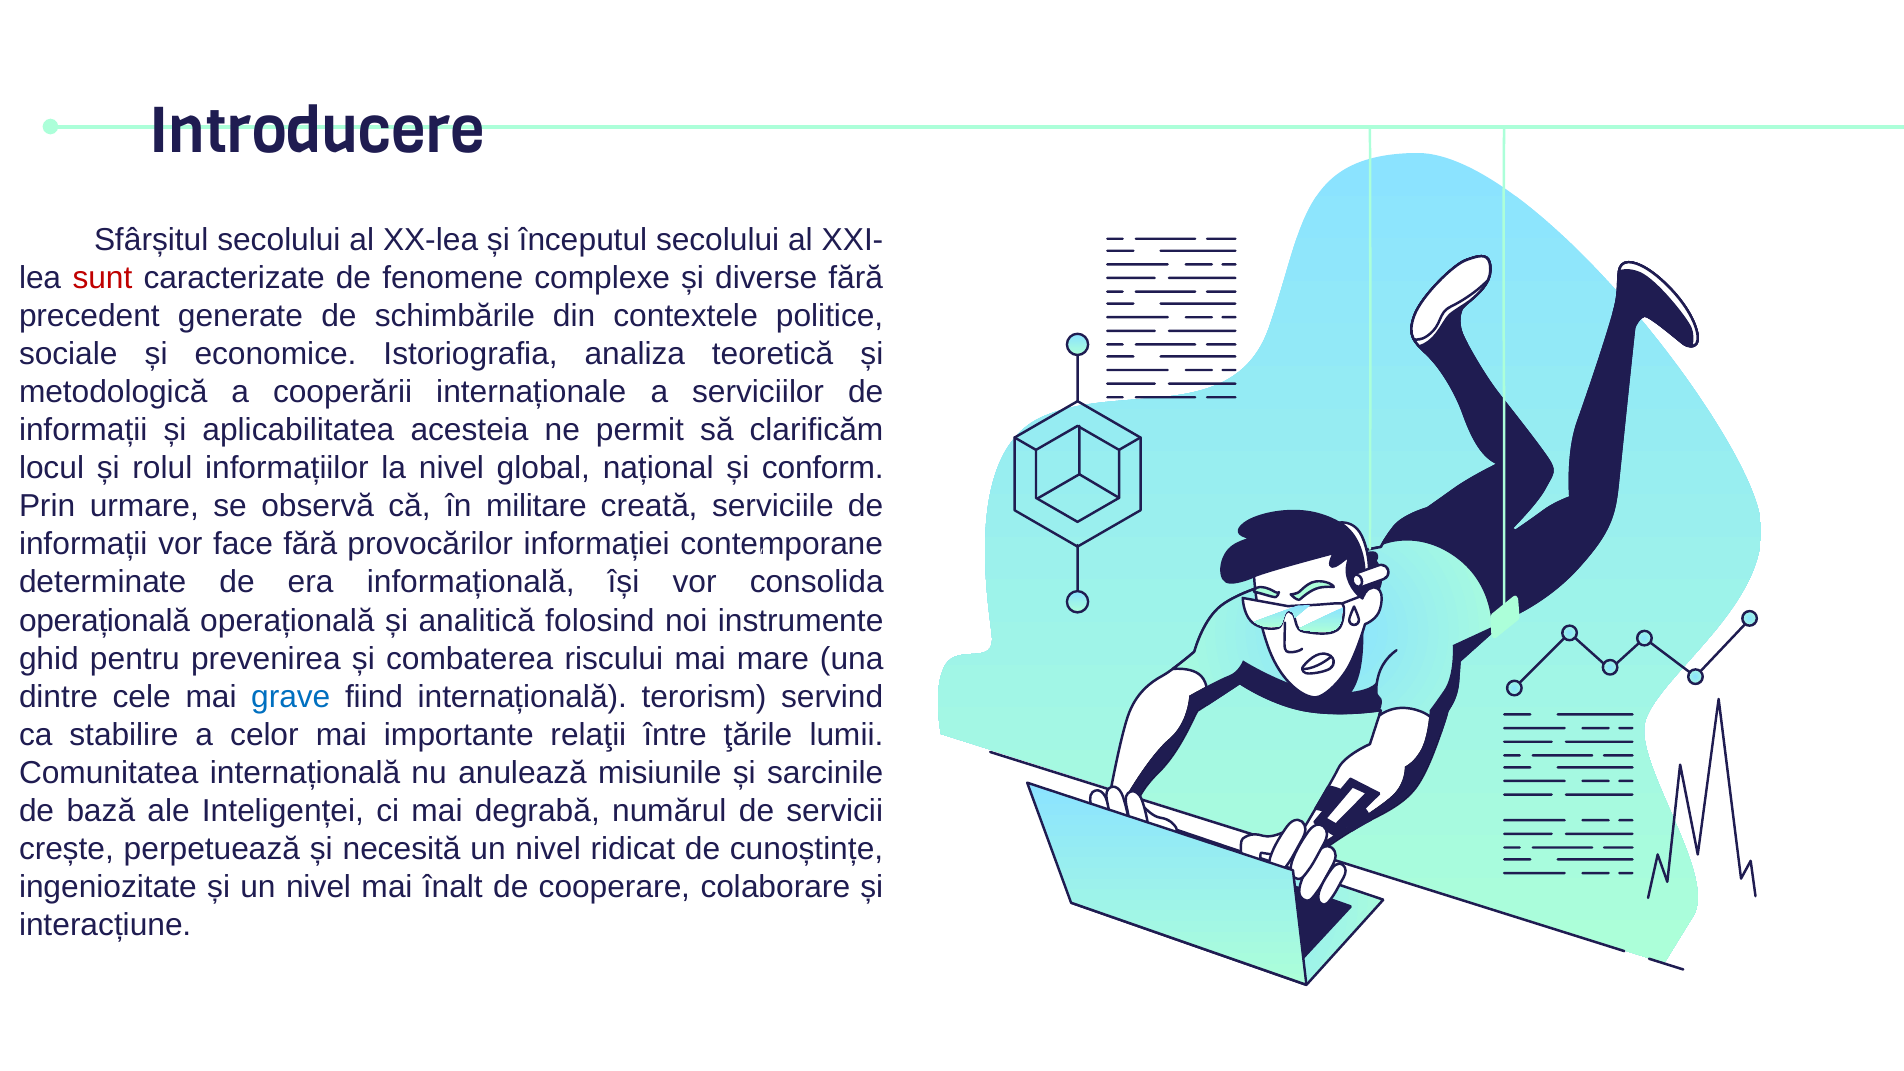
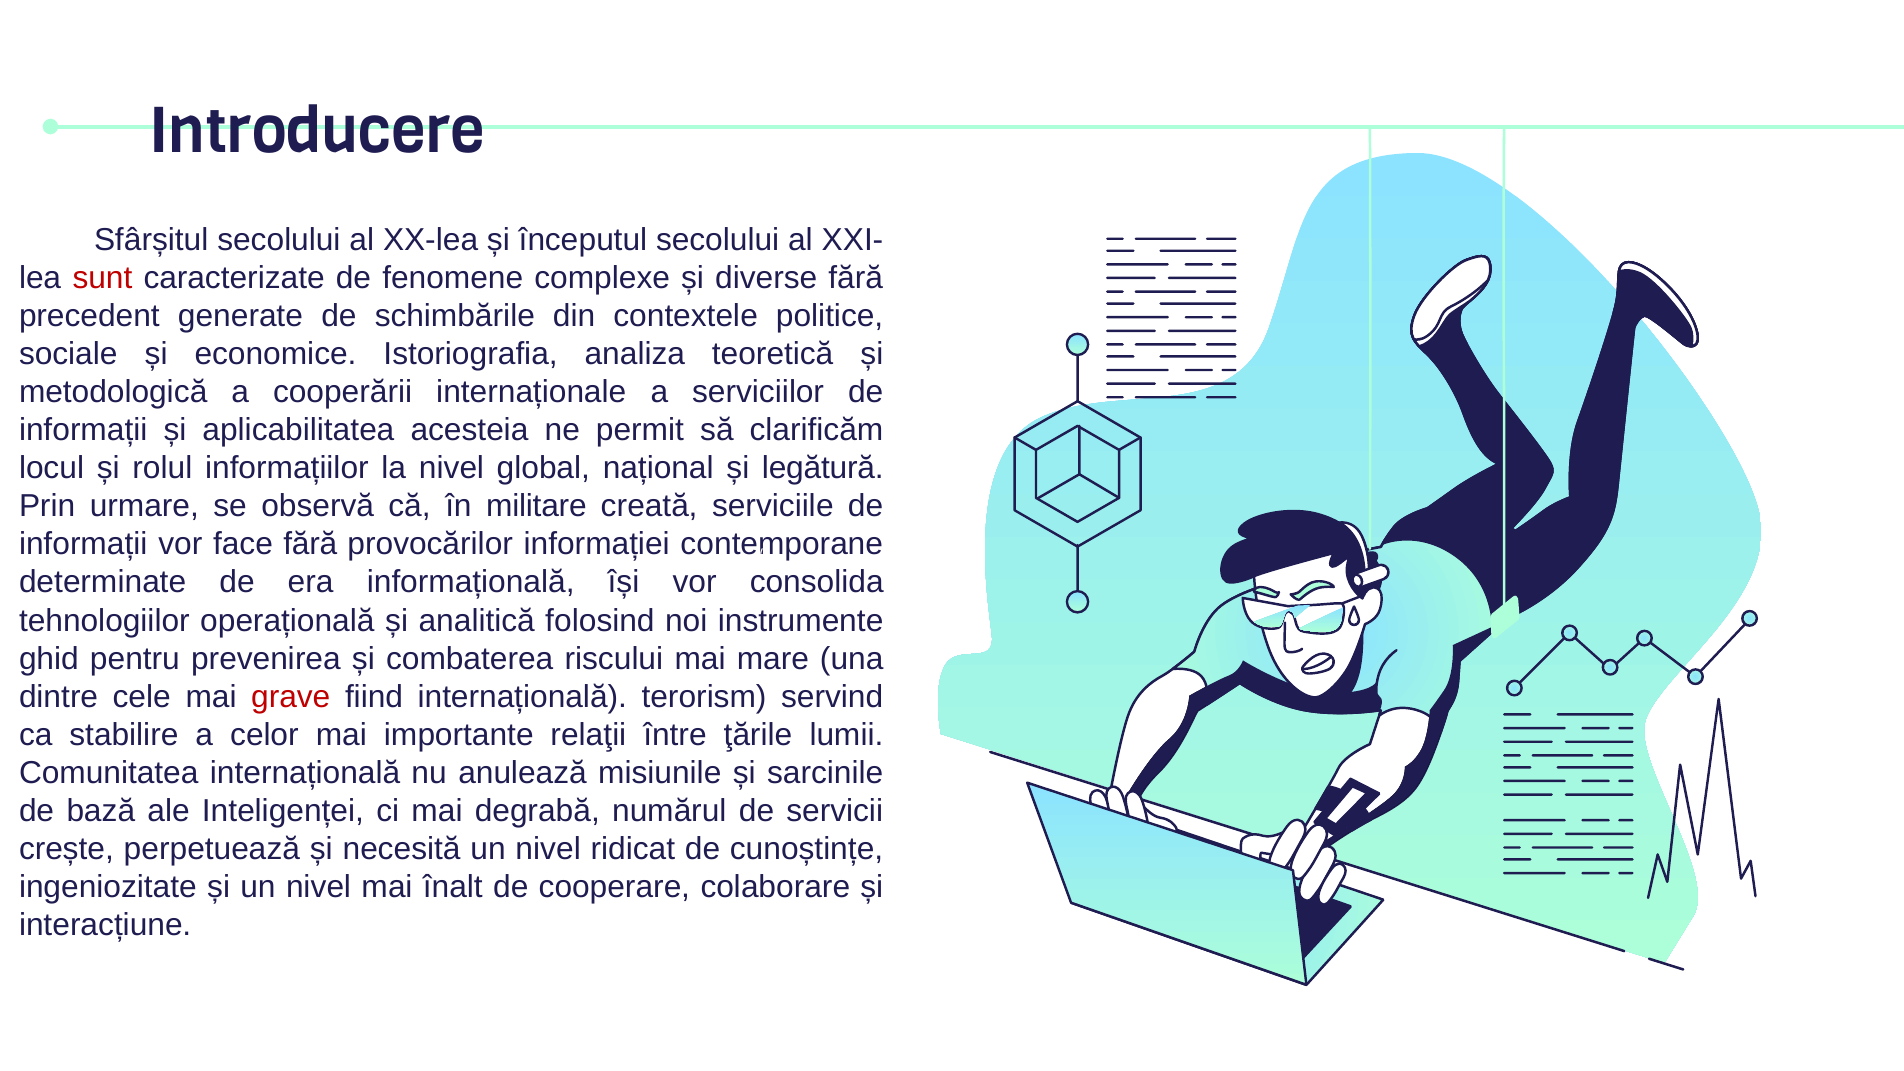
conform: conform -> legătură (823, 468)
operațională: operațională -> tehnologiilor (104, 621)
grave colour: blue -> red (291, 697)
